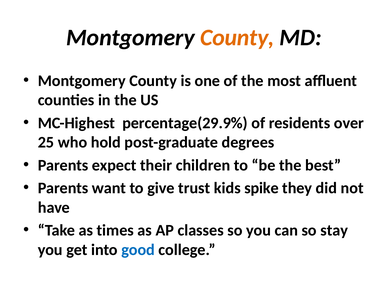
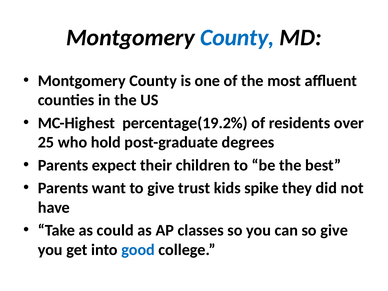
County colour: orange -> blue (237, 38)
percentage(29.9%: percentage(29.9% -> percentage(19.2% (185, 123)
times: times -> could (115, 230)
so stay: stay -> give (334, 230)
